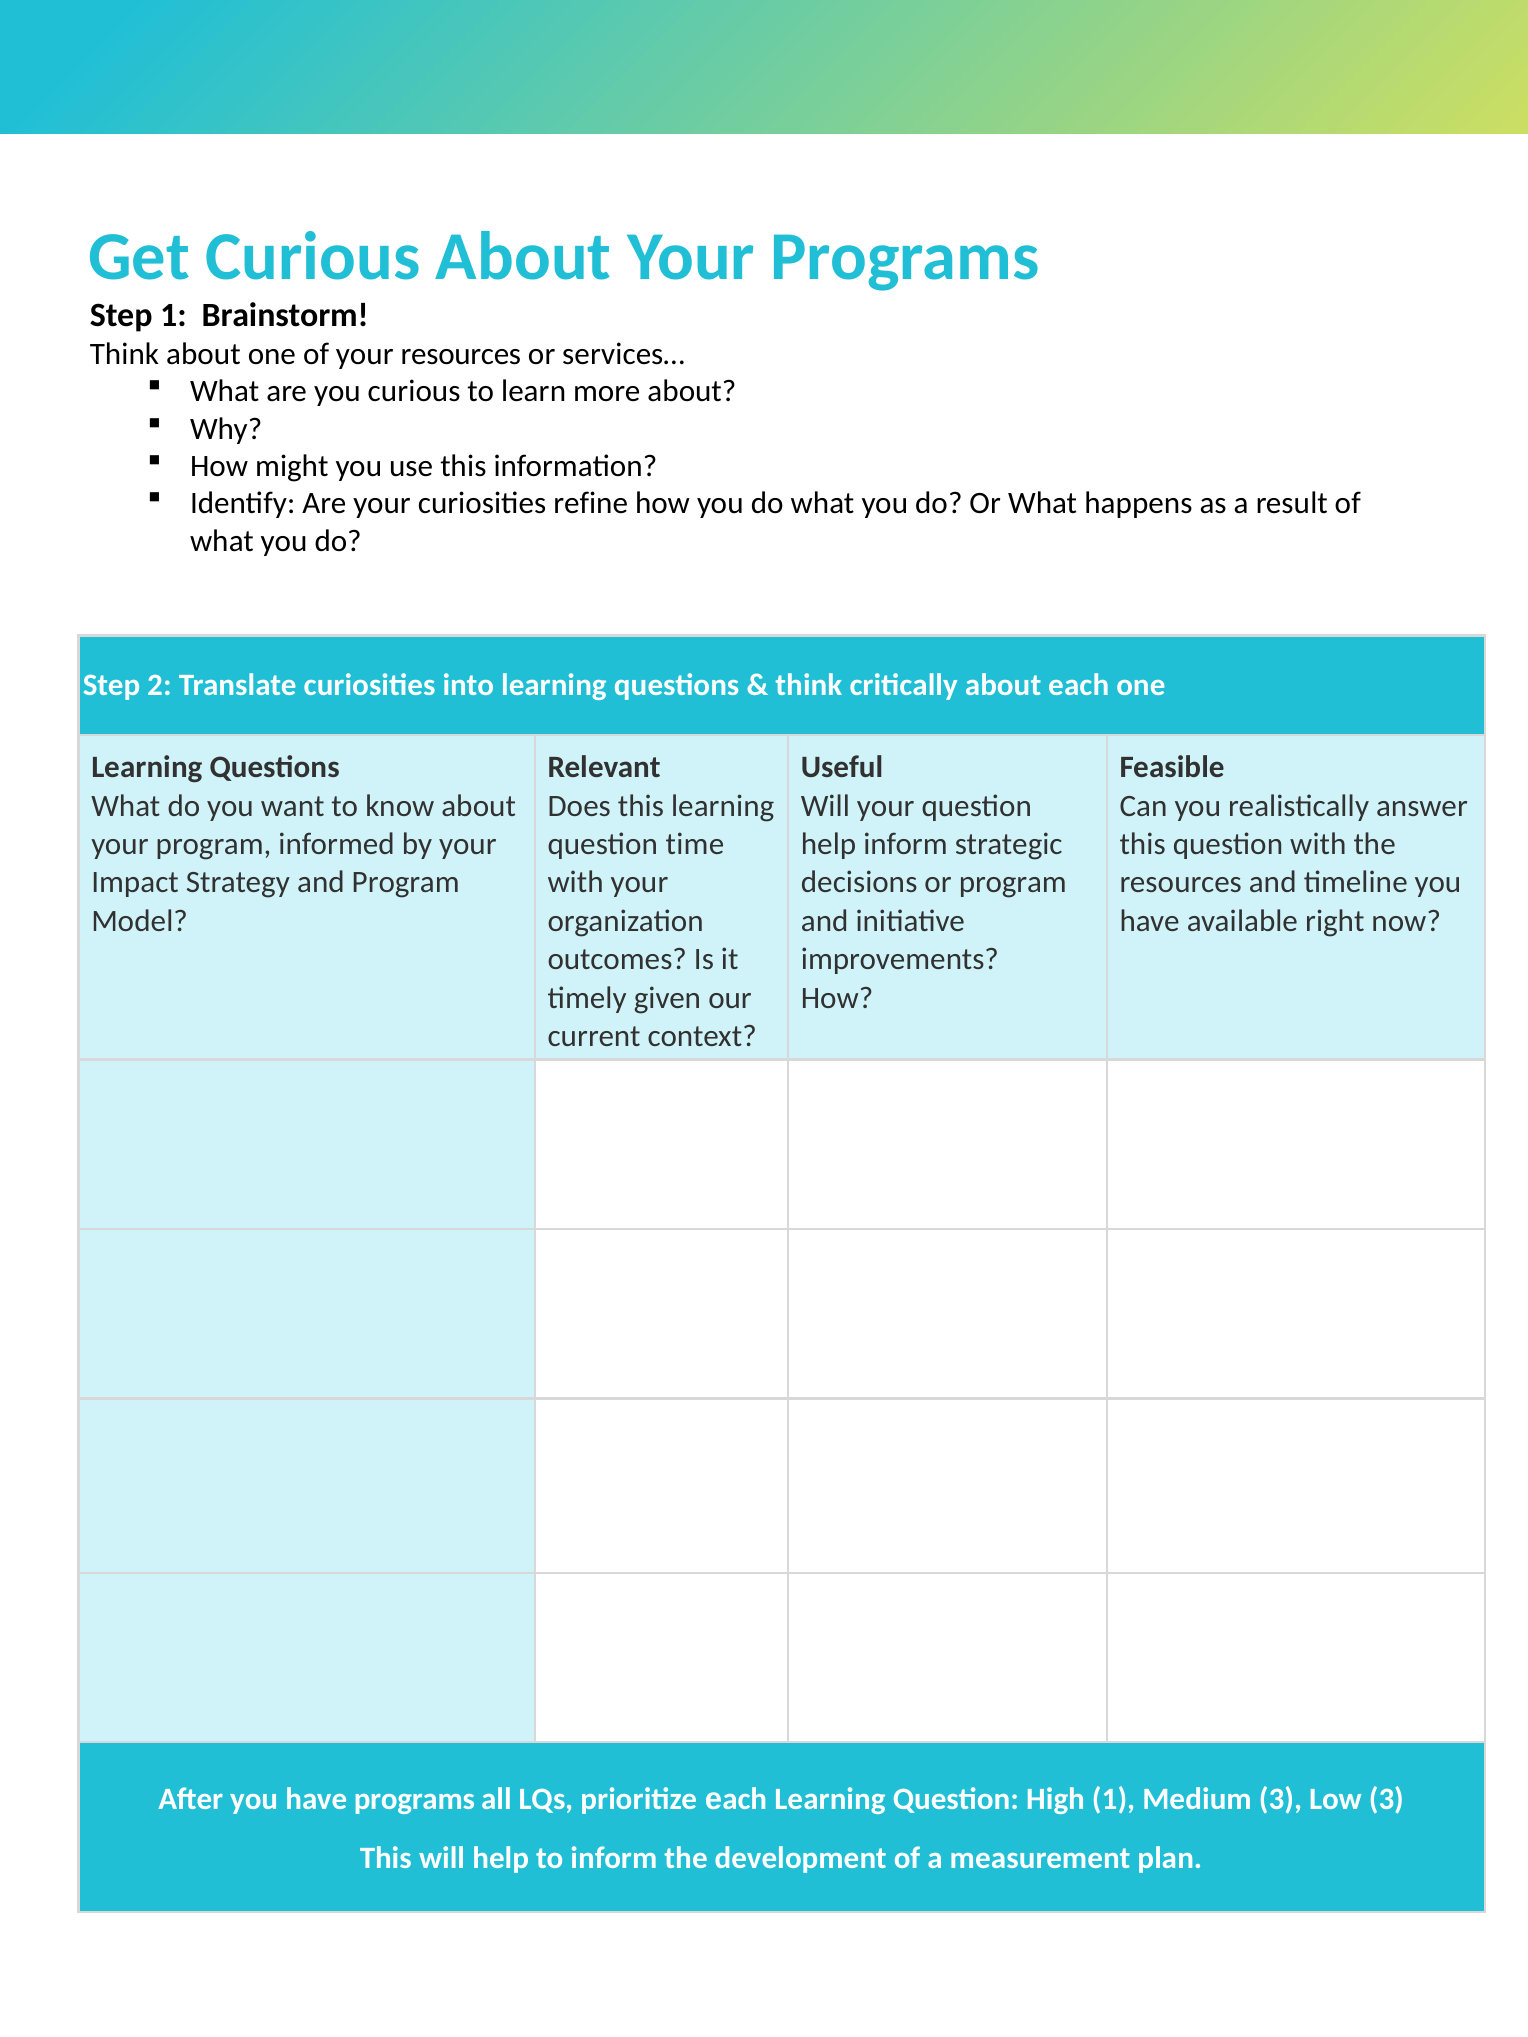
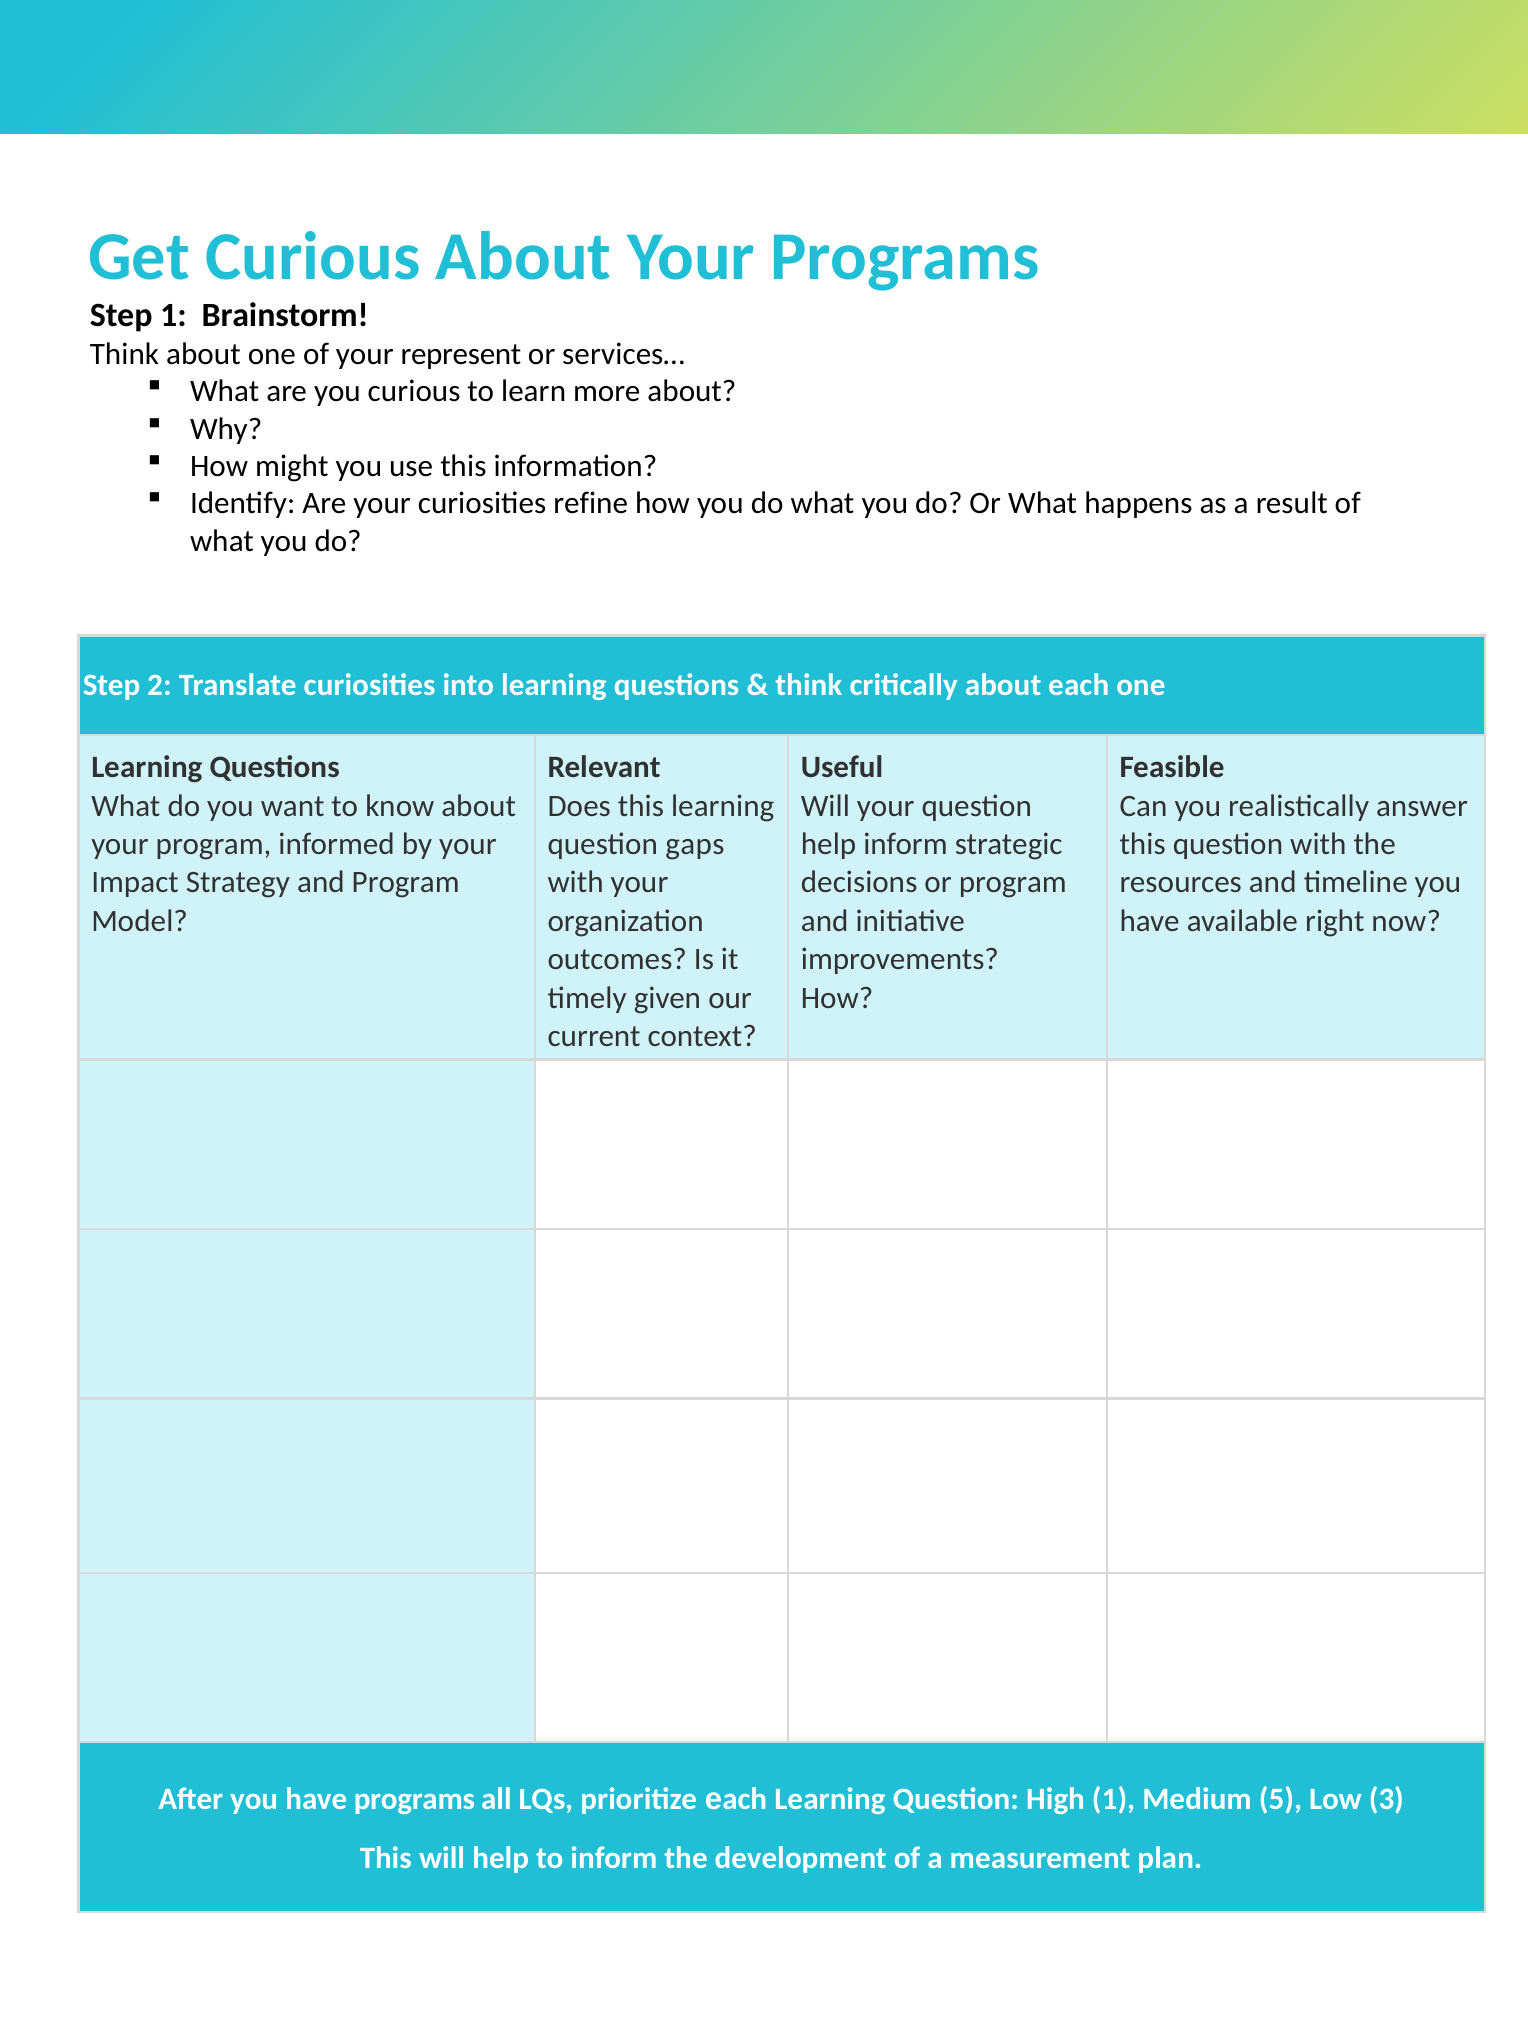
your resources: resources -> represent (461, 354)
time: time -> gaps (695, 844)
Medium 3: 3 -> 5 (1281, 1800)
